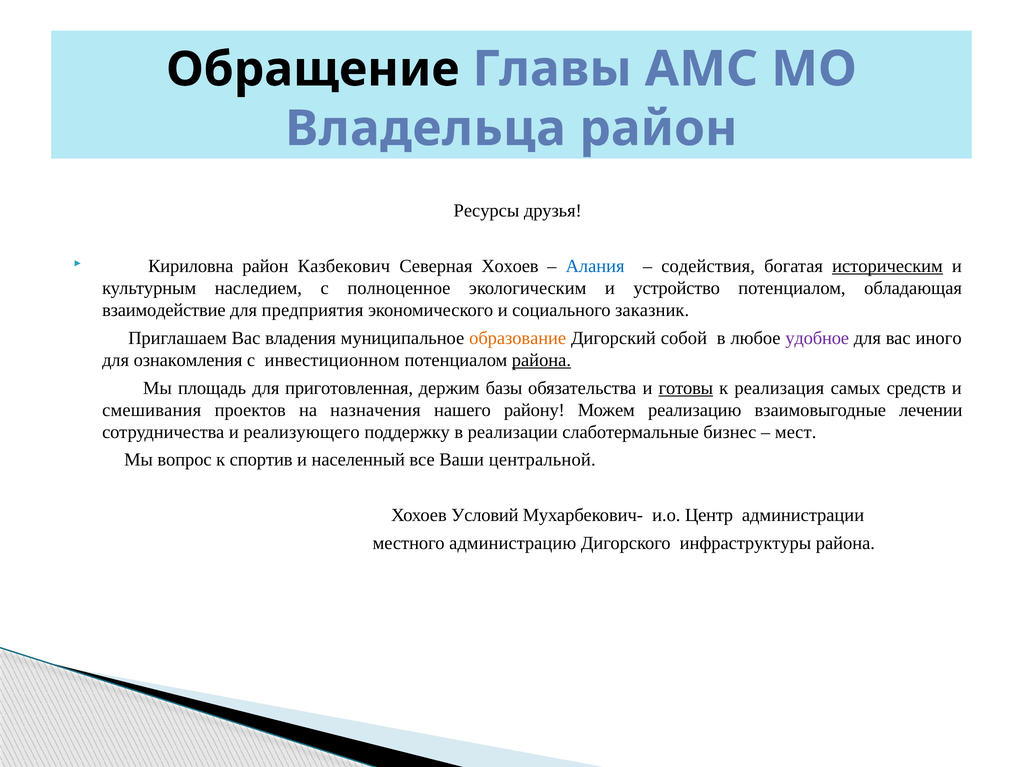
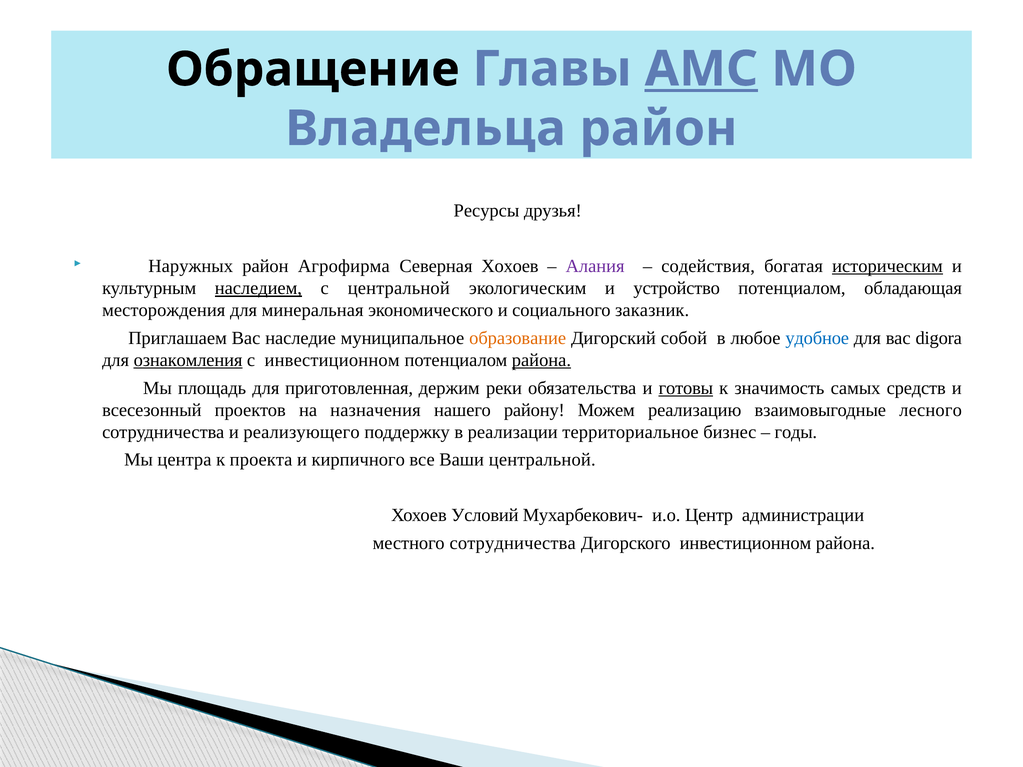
АМС underline: none -> present (701, 69)
Кириловна: Кириловна -> Наружных (191, 266)
Казбекович: Казбекович -> Агрофирма (344, 266)
Алания colour: blue -> purple (595, 266)
наследием underline: none -> present (258, 288)
с полноценное: полноценное -> центральной (399, 288)
взаимодействие: взаимодействие -> месторождения (164, 310)
предприятия: предприятия -> минеральная (313, 310)
владения: владения -> наследие (301, 338)
удобное colour: purple -> blue (817, 338)
иного: иного -> digora (939, 338)
ознакомления underline: none -> present (188, 360)
базы: базы -> реки (504, 388)
реализация: реализация -> значимость (779, 388)
смешивания: смешивания -> всесезонный (152, 410)
лечении: лечении -> лесного (931, 410)
слаботермальные: слаботермальные -> территориальное (630, 432)
мест: мест -> годы (796, 432)
вопрос: вопрос -> центра (184, 460)
спортив: спортив -> проекта (261, 460)
населенный: населенный -> кирпичного (358, 460)
местного администрацию: администрацию -> сотрудничества (513, 543)
Дигорского инфраструктуры: инфраструктуры -> инвестиционном (745, 543)
